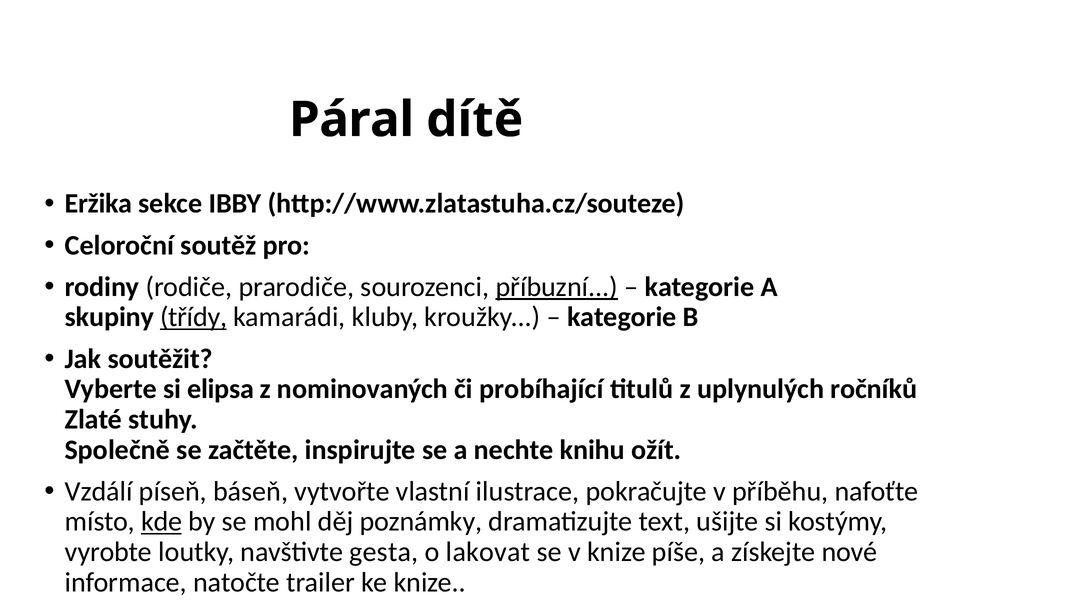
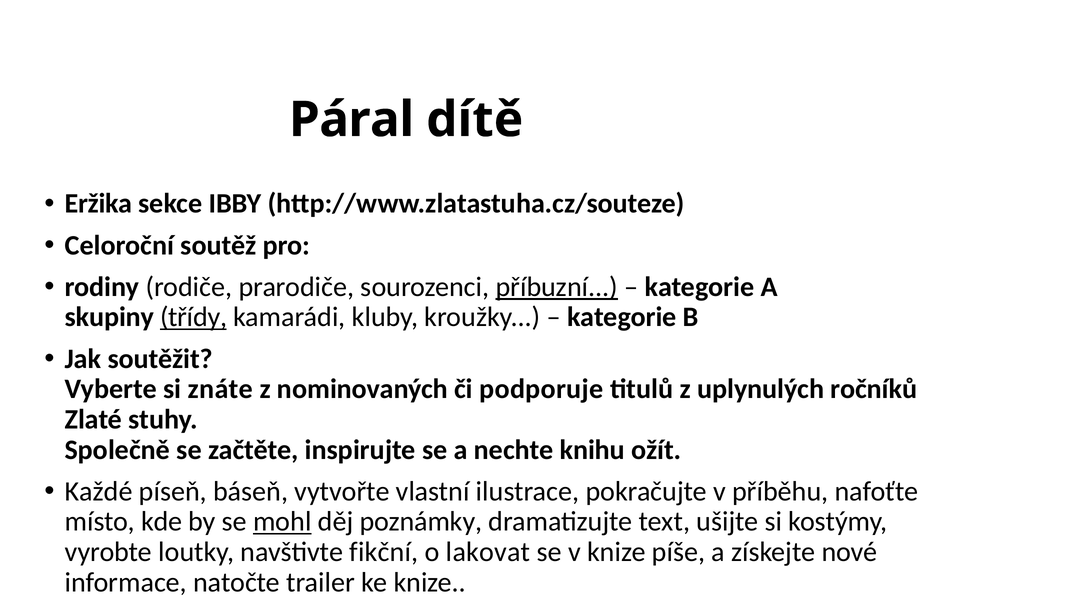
elipsa: elipsa -> znáte (220, 389)
probíhající: probíhající -> podporuje (541, 389)
Vzdálí: Vzdálí -> Každé (99, 492)
kde underline: present -> none (162, 522)
mohl underline: none -> present (282, 522)
gesta: gesta -> fikční (384, 552)
